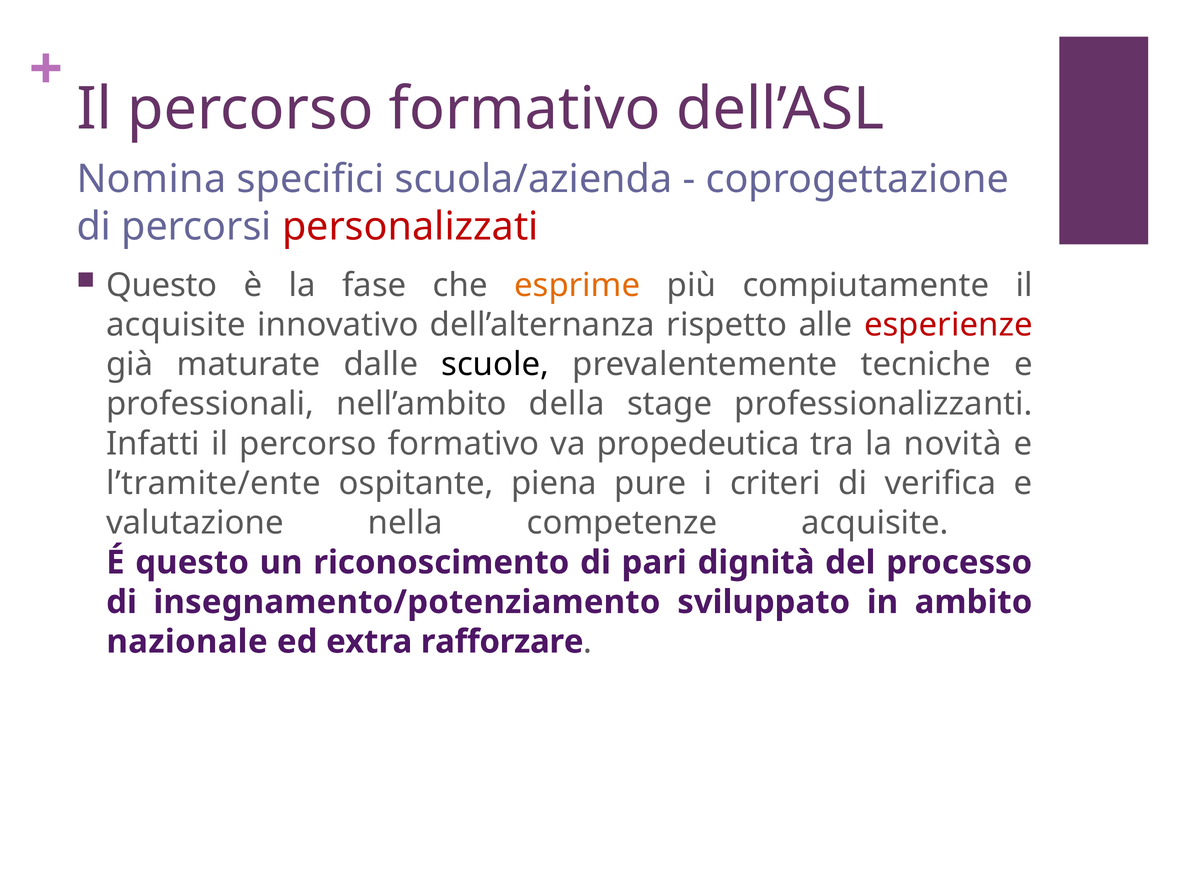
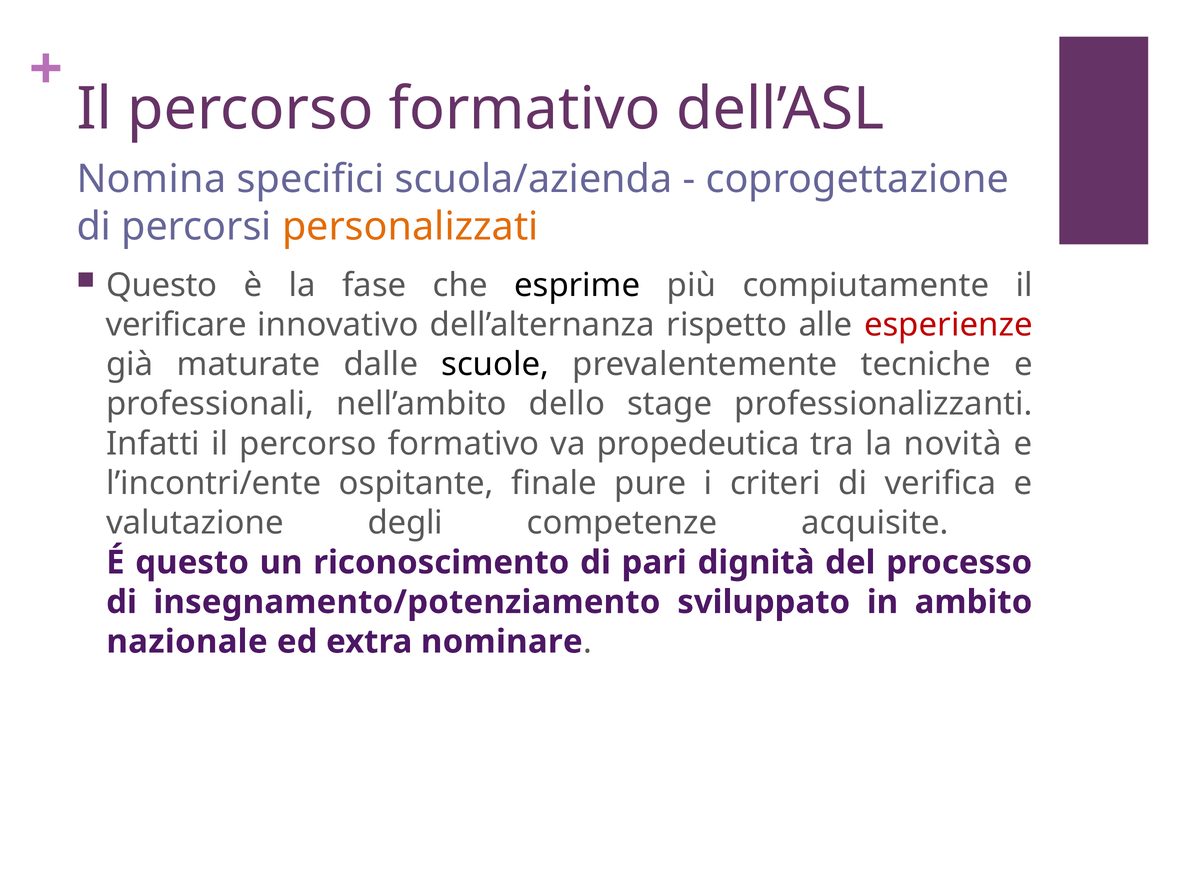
personalizzati colour: red -> orange (410, 226)
esprime colour: orange -> black (577, 285)
acquisite: acquisite -> verificare (176, 325)
della: della -> dello (567, 404)
l’tramite/ente: l’tramite/ente -> l’incontri/ente (214, 483)
piena: piena -> finale (554, 483)
nella: nella -> degli (405, 523)
rafforzare: rafforzare -> nominare (502, 641)
